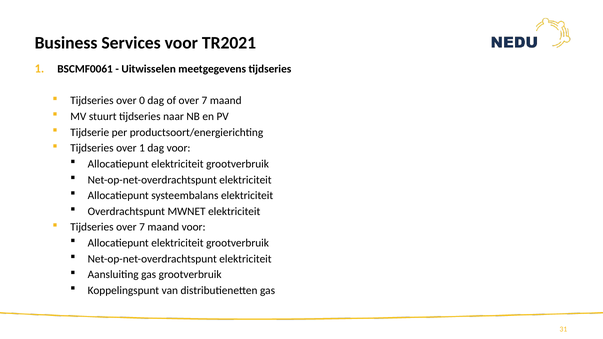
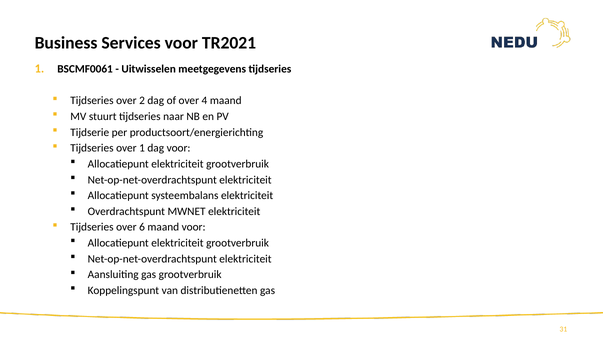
0: 0 -> 2 (142, 101)
of over 7: 7 -> 4 (204, 101)
Tijdseries over 7: 7 -> 6 (142, 227)
